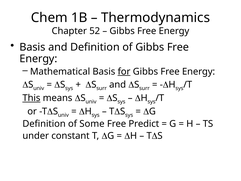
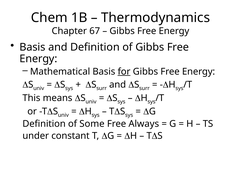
52: 52 -> 67 (95, 31)
This underline: present -> none (31, 98)
Predict: Predict -> Always (144, 124)
